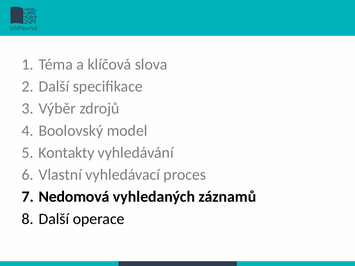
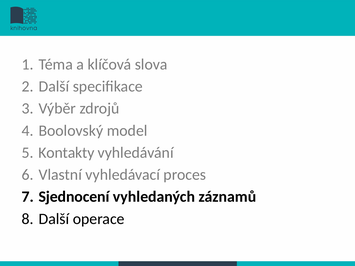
Nedomová: Nedomová -> Sjednocení (74, 197)
